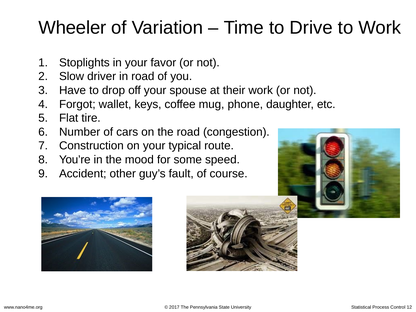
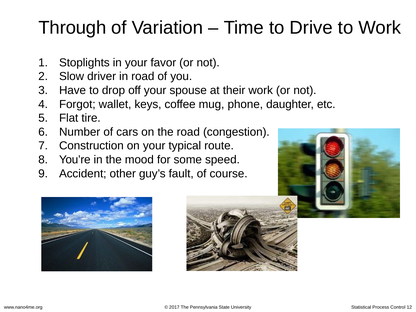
Wheeler: Wheeler -> Through (72, 28)
